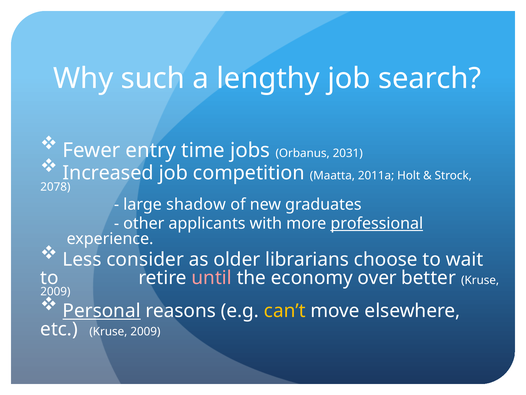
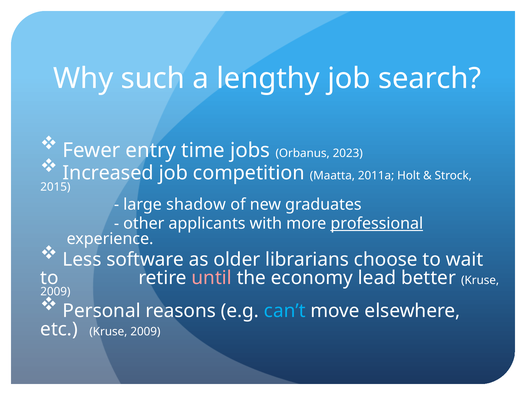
2031: 2031 -> 2023 (348, 153)
2078: 2078 -> 2015 (55, 187)
consider: consider -> software (145, 259)
over: over -> lead (377, 278)
Personal underline: present -> none (102, 311)
can’t colour: yellow -> light blue (285, 311)
